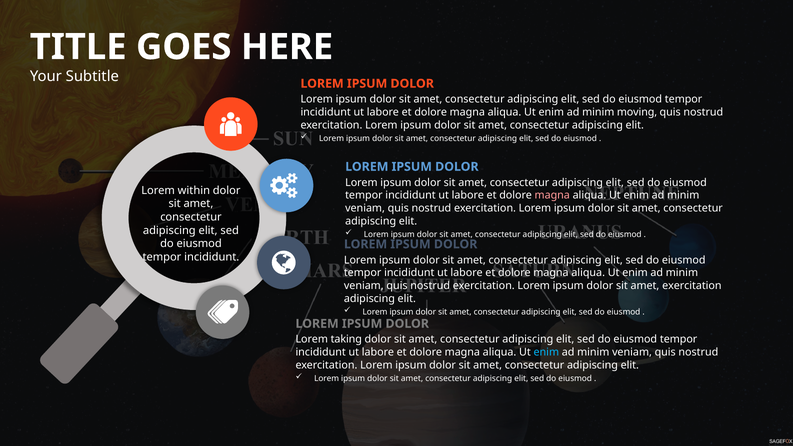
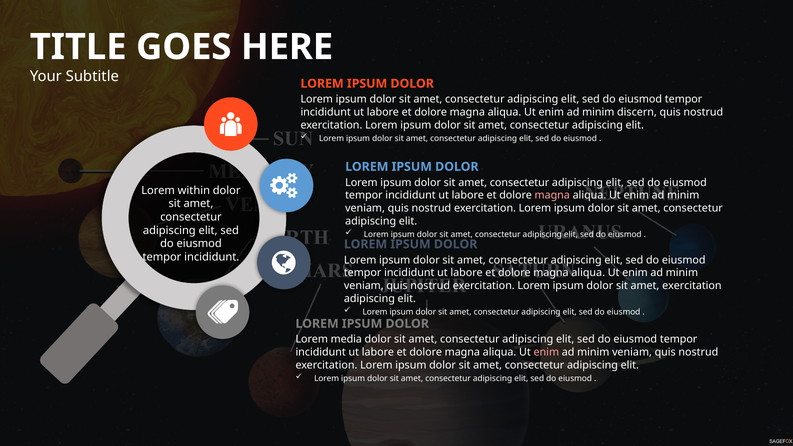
moving: moving -> discern (637, 112)
taking: taking -> media (346, 339)
enim colour: light blue -> pink (546, 352)
